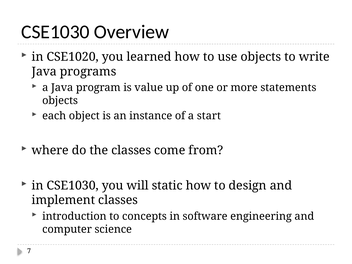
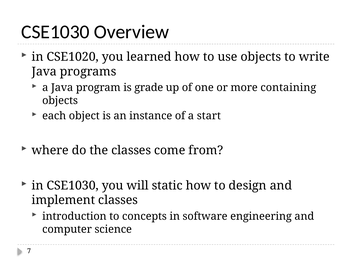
value: value -> grade (149, 88)
statements: statements -> containing (288, 88)
